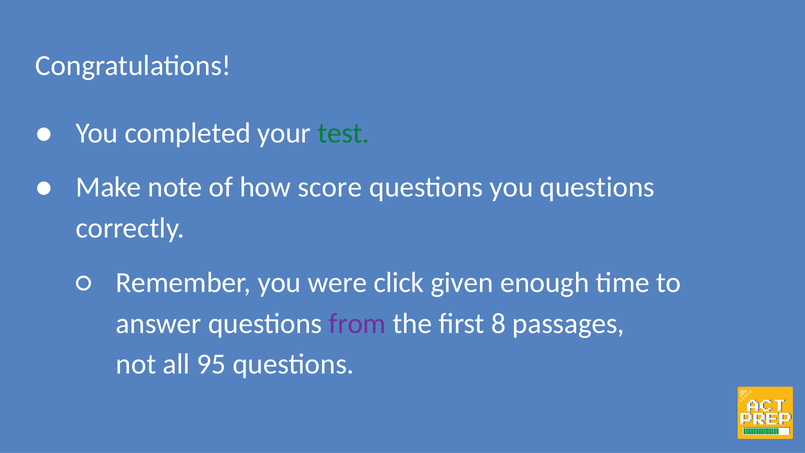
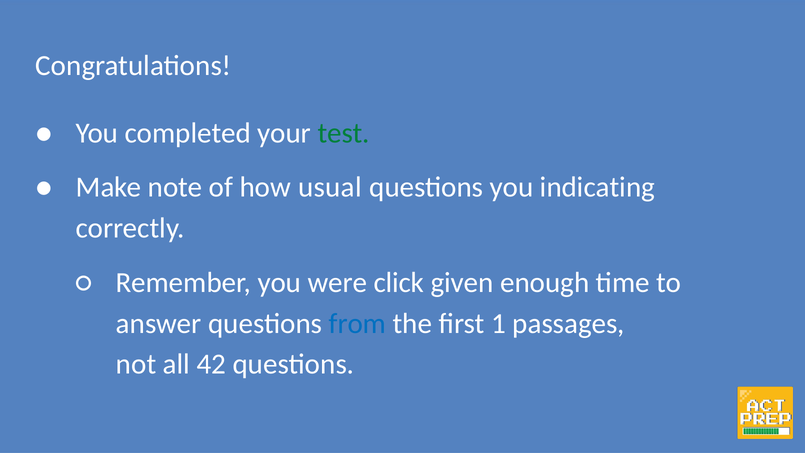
score: score -> usual (330, 187)
you questions: questions -> indicating (597, 187)
from colour: purple -> blue (358, 323)
8: 8 -> 1 (498, 323)
95: 95 -> 42 (211, 364)
